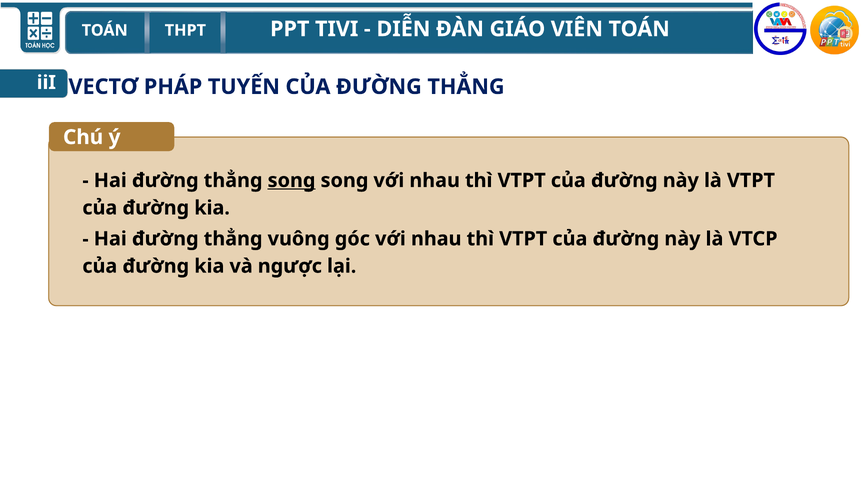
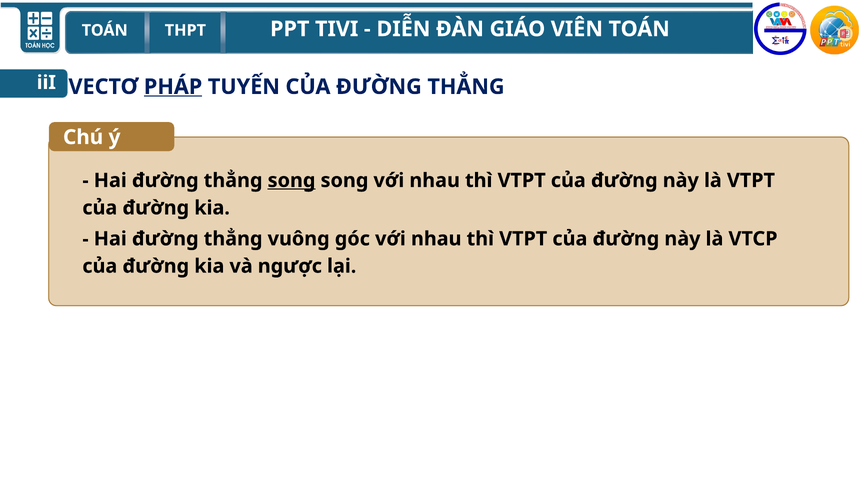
PHÁP underline: none -> present (173, 87)
